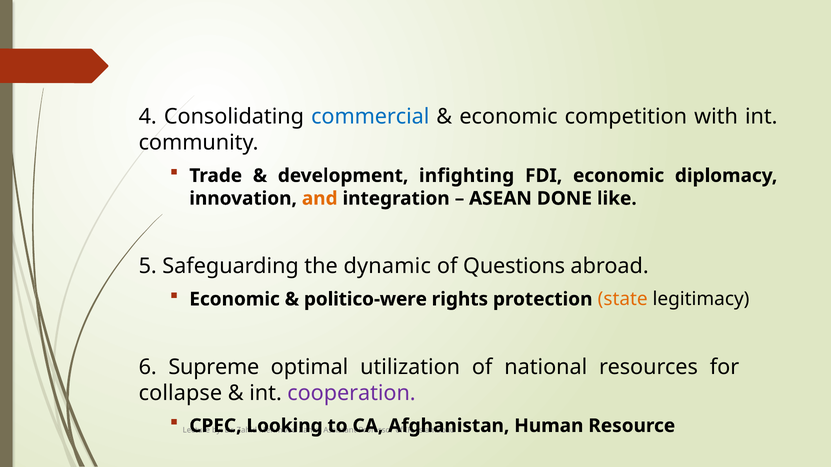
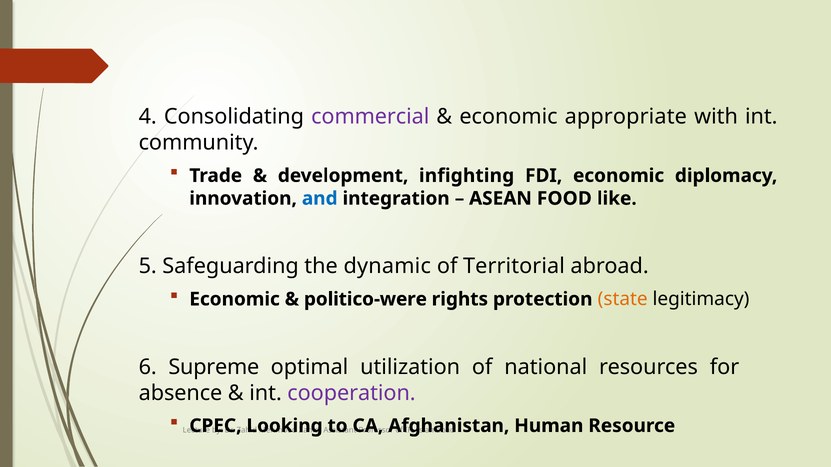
commercial colour: blue -> purple (370, 117)
competition: competition -> appropriate (626, 117)
and colour: orange -> blue (320, 199)
DONE: DONE -> FOOD (564, 199)
Questions: Questions -> Territorial (514, 267)
collapse: collapse -> absence (180, 393)
